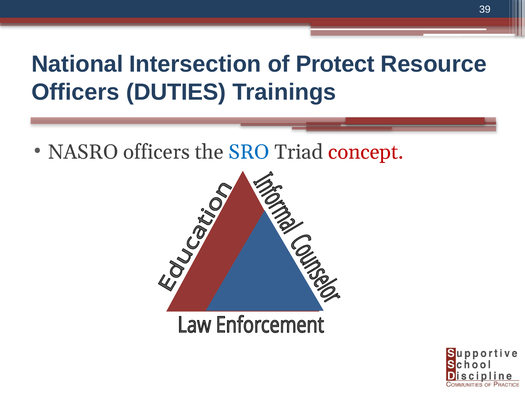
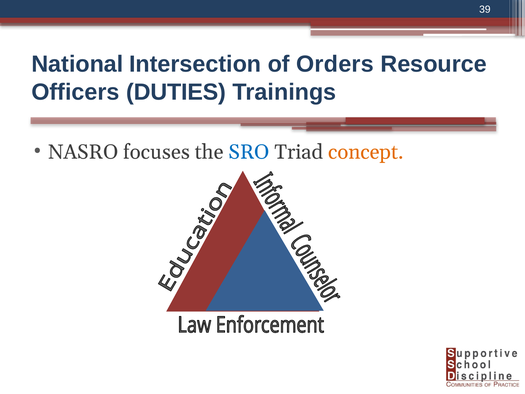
Protect: Protect -> Orders (335, 64)
NASRO officers: officers -> focuses (156, 152)
concept colour: red -> orange (366, 152)
